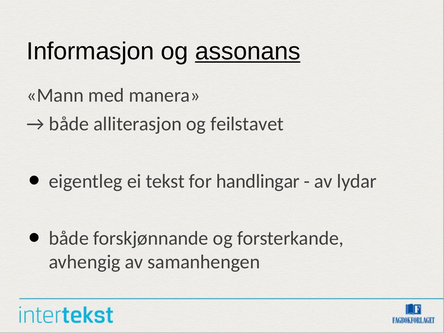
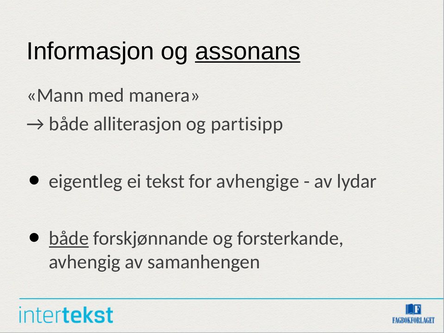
feilstavet: feilstavet -> partisipp (247, 124)
handlingar: handlingar -> avhengige (258, 181)
både underline: none -> present (69, 238)
